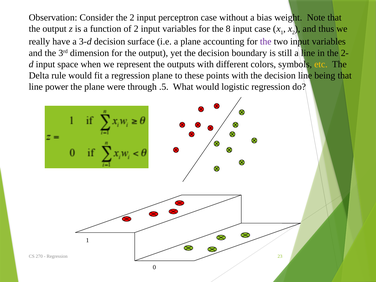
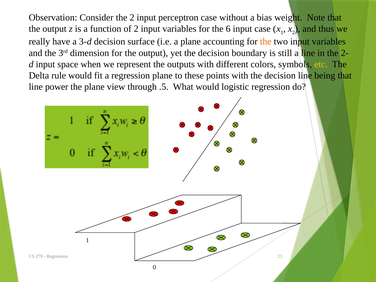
8: 8 -> 6 (228, 29)
the colour: purple -> orange (266, 42)
were: were -> view (116, 87)
